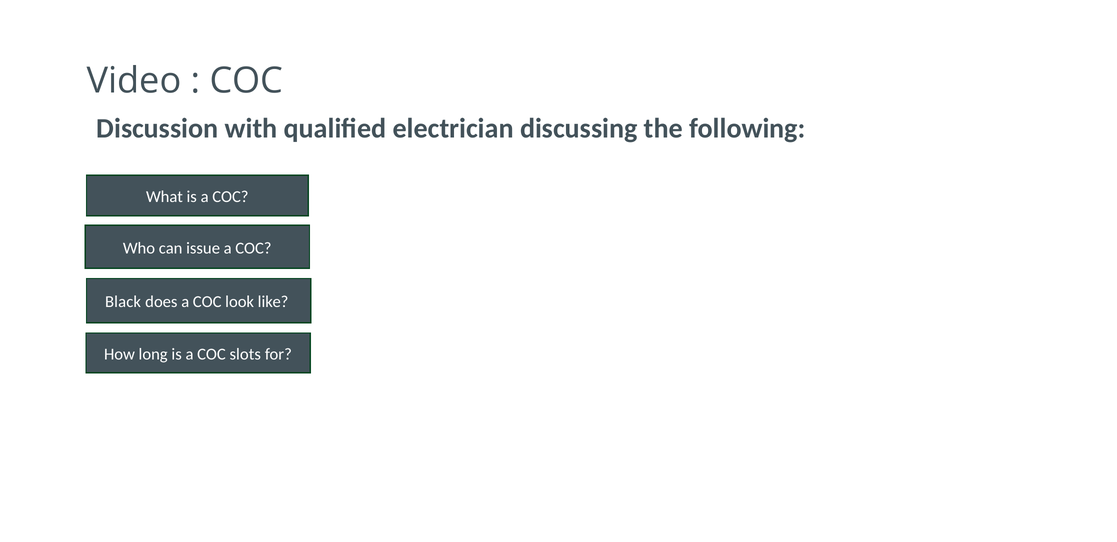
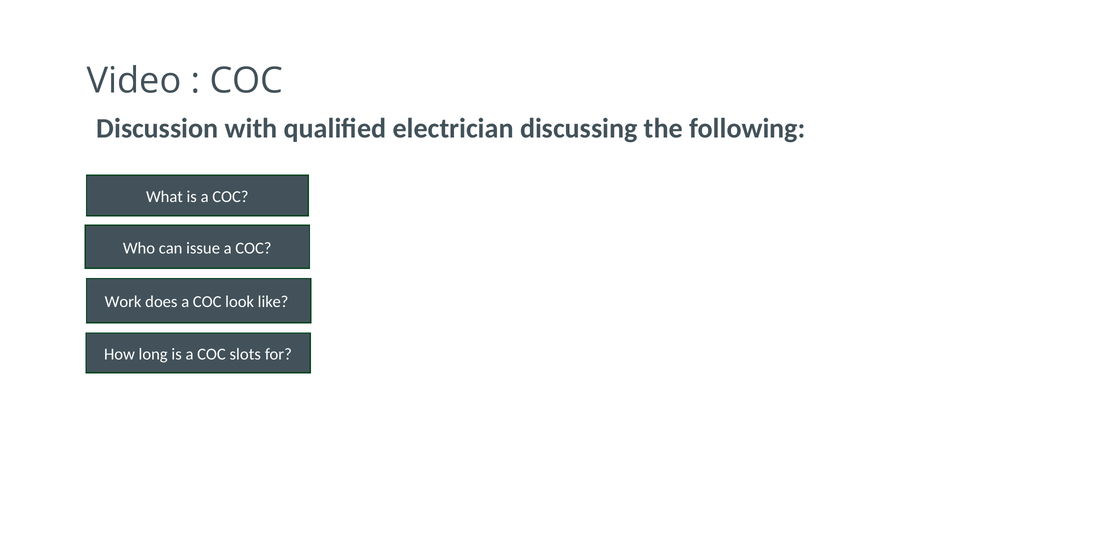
Black: Black -> Work (123, 302)
